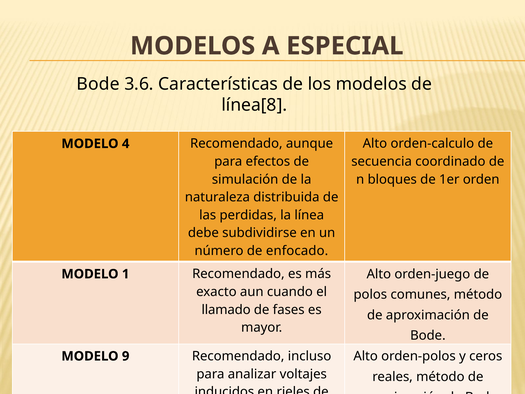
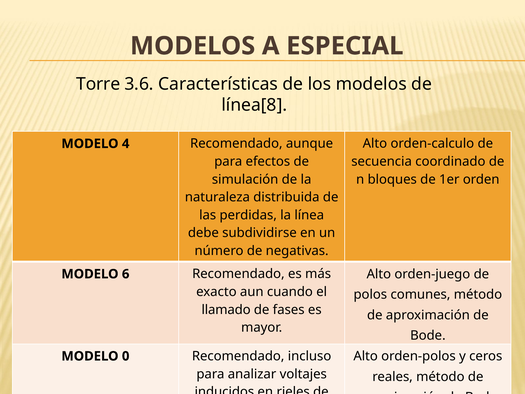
Bode: Bode -> Torre (98, 84)
enfocado: enfocado -> negativas (297, 251)
1: 1 -> 6 (126, 274)
9: 9 -> 0 (126, 356)
